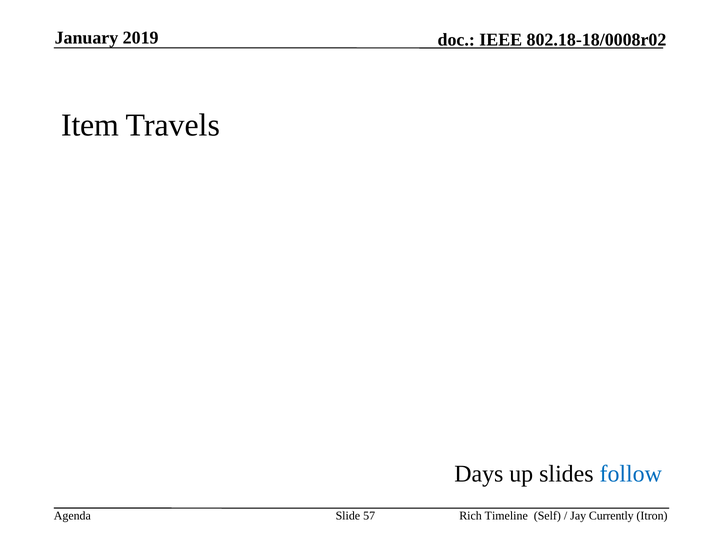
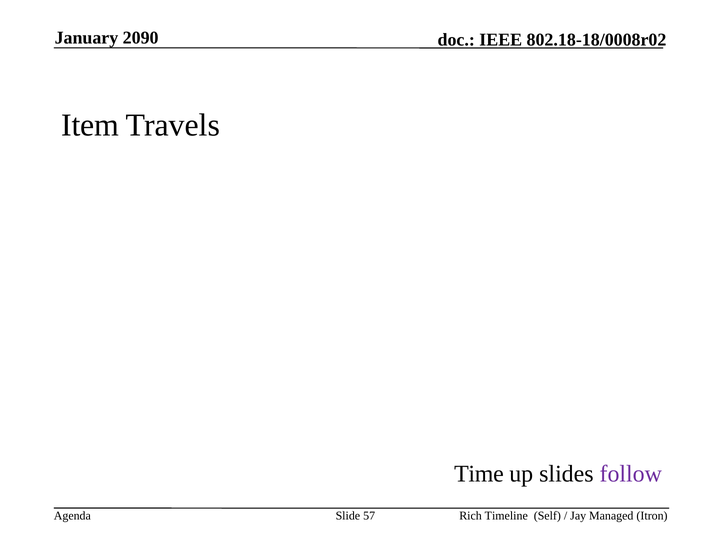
2019: 2019 -> 2090 (141, 38)
Days: Days -> Time (479, 474)
follow colour: blue -> purple (631, 474)
Currently: Currently -> Managed (611, 516)
